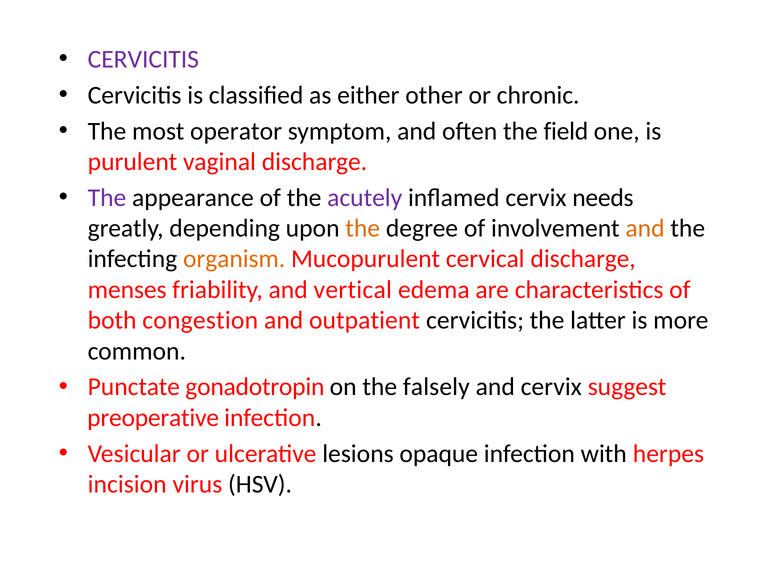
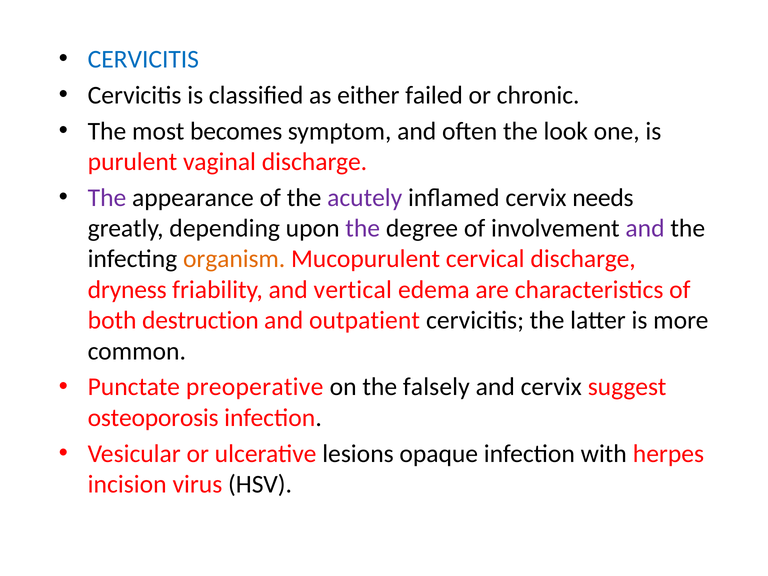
CERVICITIS colour: purple -> blue (143, 59)
other: other -> failed (434, 95)
operator: operator -> becomes (236, 131)
field: field -> look (566, 131)
the colour: orange -> purple (363, 228)
and colour: orange -> purple (645, 228)
menses: menses -> dryness (127, 290)
congestion: congestion -> destruction (200, 320)
gonadotropin: gonadotropin -> preoperative (255, 387)
preoperative: preoperative -> osteoporosis (153, 418)
